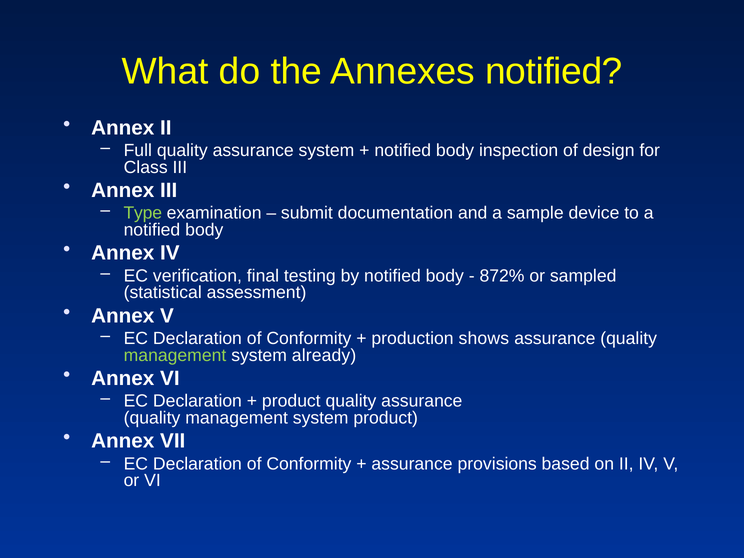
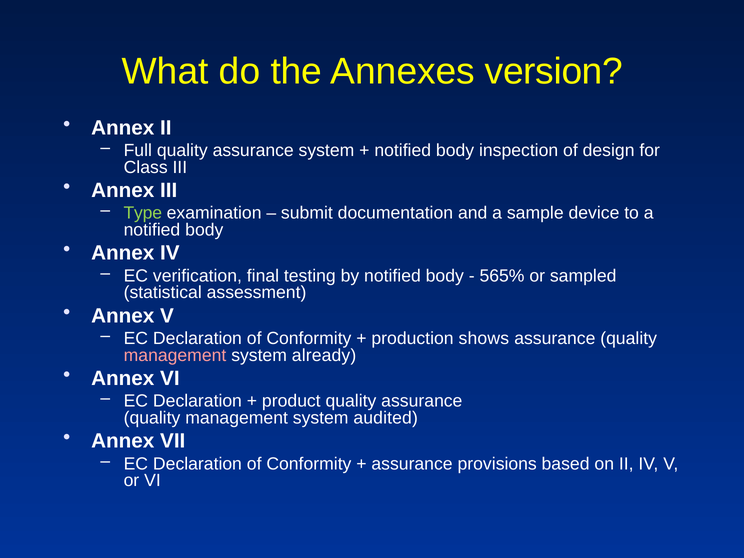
Annexes notified: notified -> version (554, 71)
872%: 872% -> 565% (502, 276)
management colour: light green -> pink (175, 355)
system product: product -> audited (386, 418)
